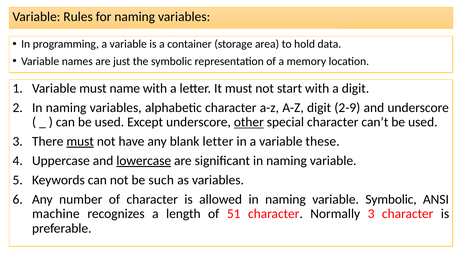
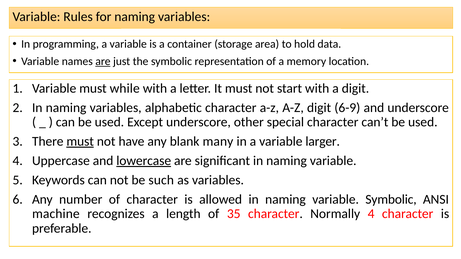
are underline: none -> present (103, 61)
name: name -> while (125, 88)
2-9: 2-9 -> 6-9 (347, 108)
other underline: present -> none (249, 122)
blank letter: letter -> many (218, 142)
these: these -> larger (323, 142)
51: 51 -> 35 (234, 214)
Normally 3: 3 -> 4 (371, 214)
